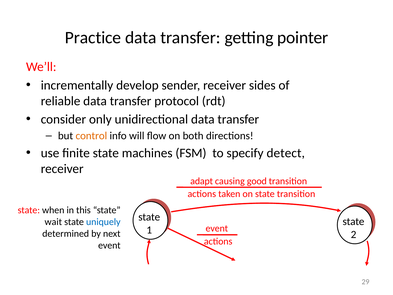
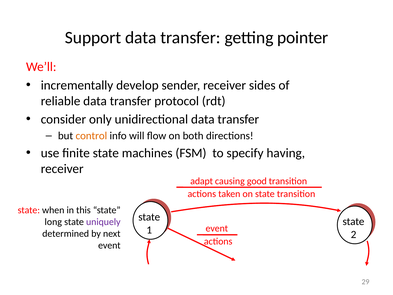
Practice: Practice -> Support (93, 38)
detect: detect -> having (286, 153)
wait: wait -> long (53, 222)
uniquely colour: blue -> purple (103, 222)
